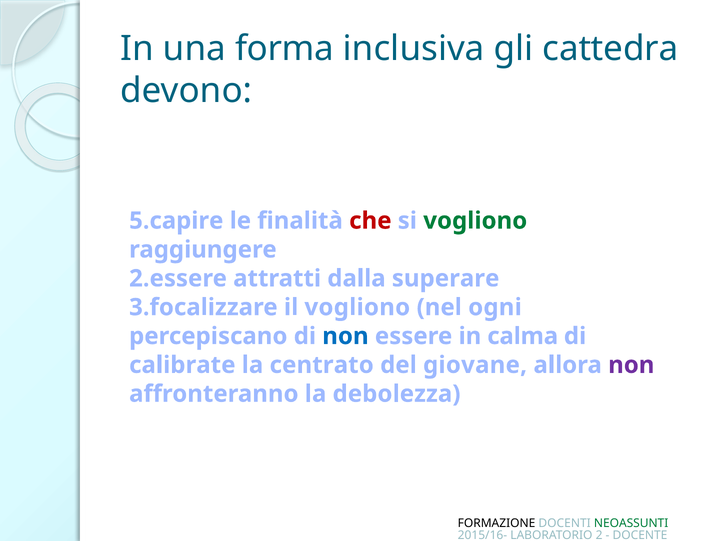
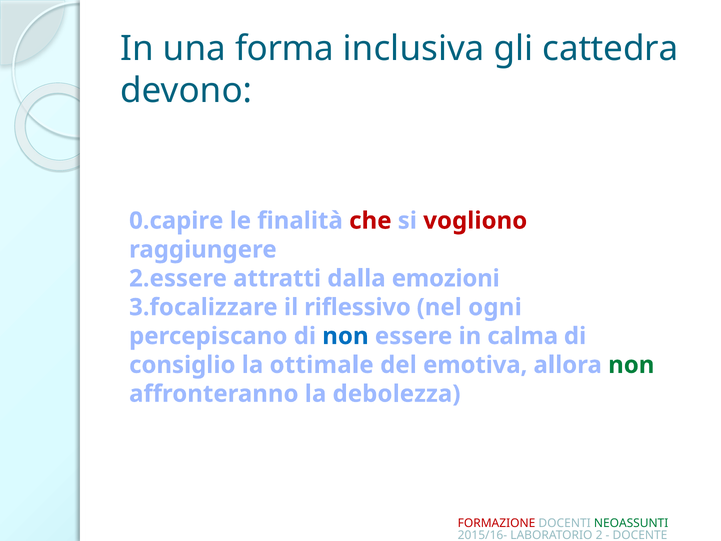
5.capire: 5.capire -> 0.capire (176, 221)
vogliono colour: green -> red (475, 221)
superare: superare -> emozioni (446, 278)
il vogliono: vogliono -> riflessivo (358, 307)
calibrate: calibrate -> consiglio (182, 365)
centrato: centrato -> ottimale (322, 365)
giovane: giovane -> emotiva (475, 365)
non colour: purple -> green (631, 365)
FORMAZIONE colour: black -> red (497, 523)
